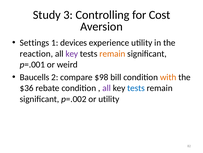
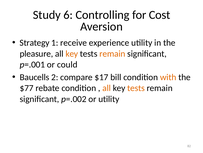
3: 3 -> 6 (68, 15)
Settings: Settings -> Strategy (35, 43)
devices: devices -> receive (74, 43)
reaction: reaction -> pleasure (36, 53)
key colour: purple -> orange (72, 53)
weird: weird -> could (67, 64)
$98: $98 -> $17 (101, 77)
$36: $36 -> $77 (27, 88)
all colour: purple -> orange (107, 88)
tests colour: blue -> orange (136, 88)
